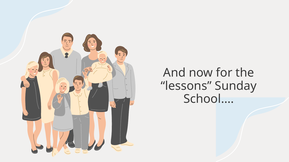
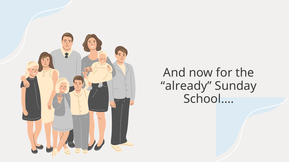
lessons: lessons -> already (186, 86)
